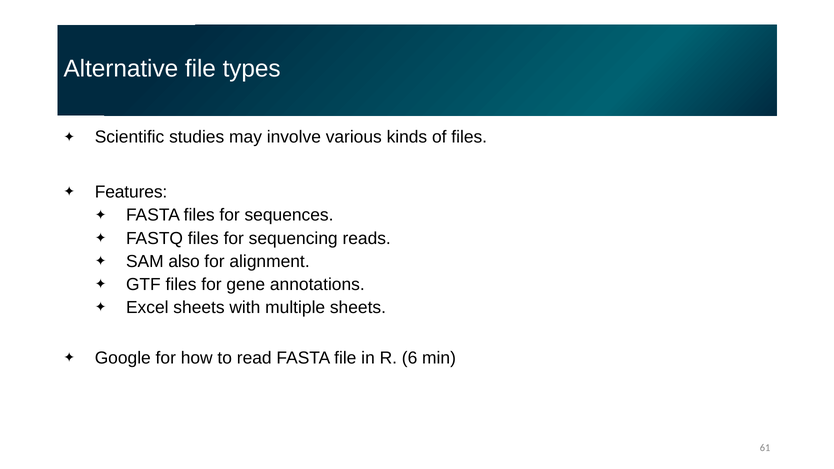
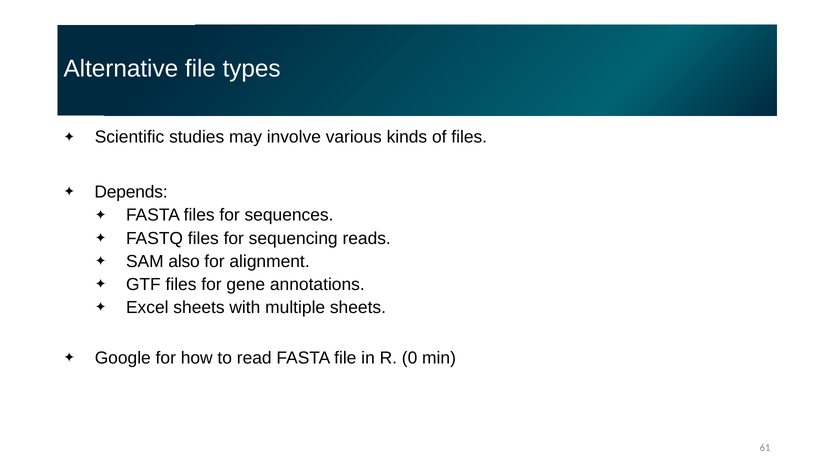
Features: Features -> Depends (131, 192)
6: 6 -> 0 (410, 358)
